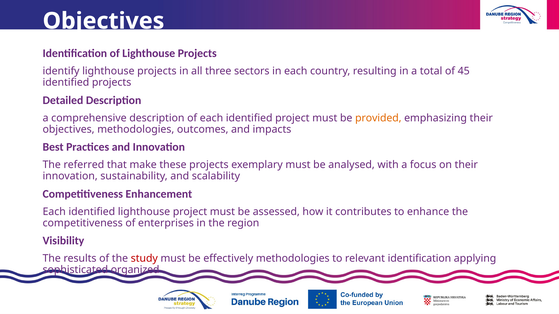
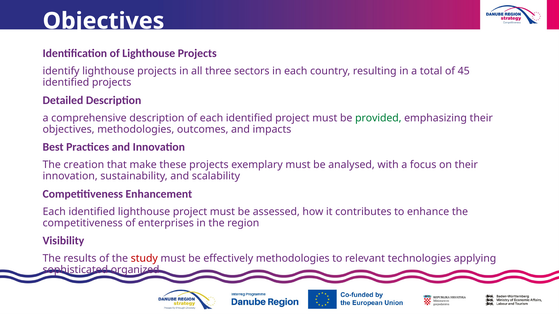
provided colour: orange -> green (378, 118)
referred: referred -> creation (84, 165)
relevant identification: identification -> technologies (419, 259)
